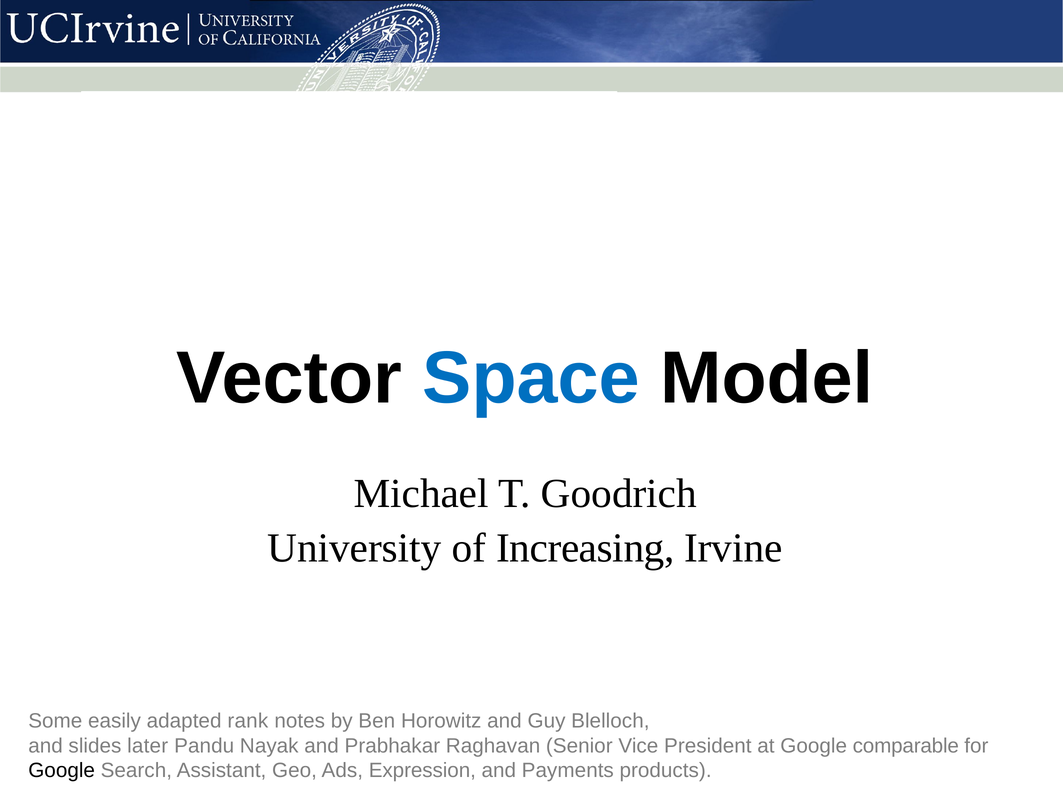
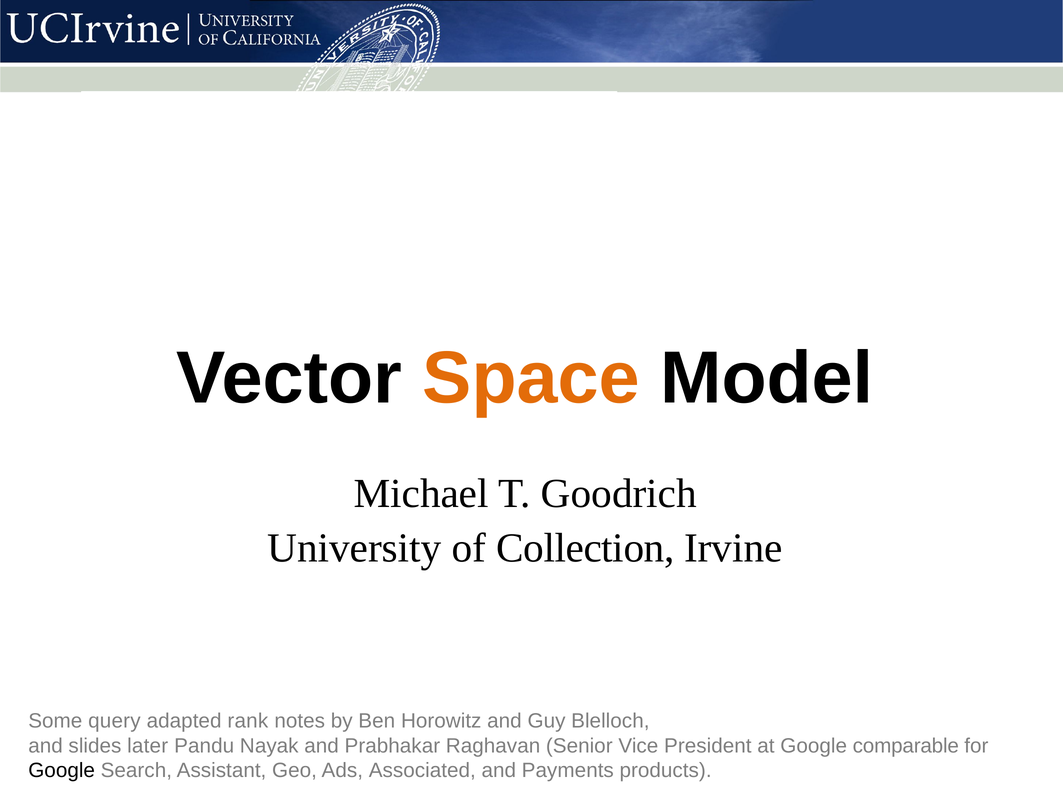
Space colour: blue -> orange (531, 378)
Increasing: Increasing -> Collection (585, 548)
easily: easily -> query (114, 721)
Expression: Expression -> Associated (422, 771)
